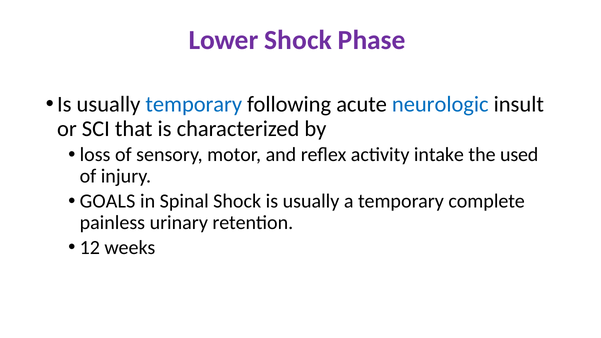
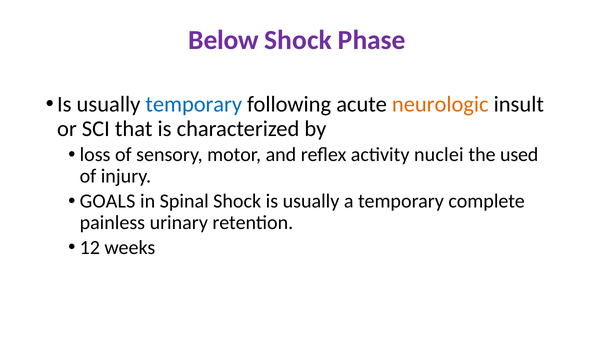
Lower: Lower -> Below (224, 40)
neurologic colour: blue -> orange (440, 104)
intake: intake -> nuclei (439, 155)
